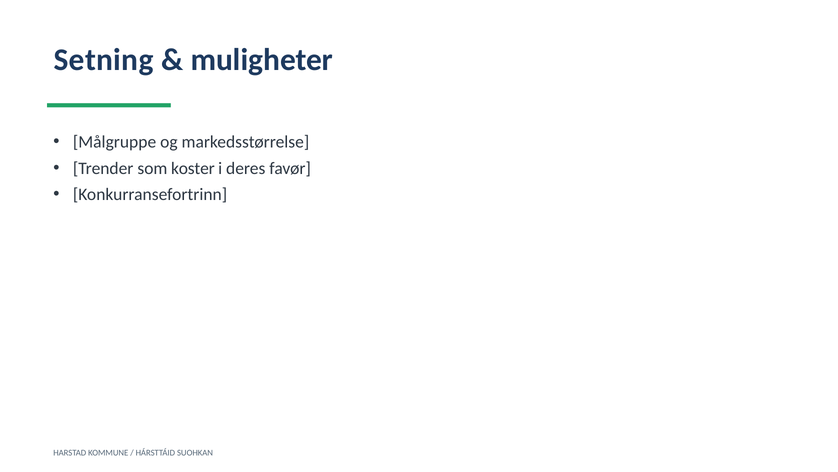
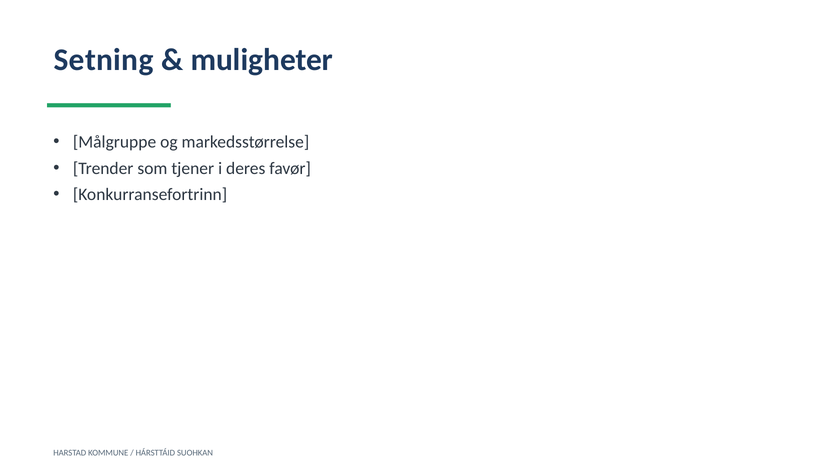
koster: koster -> tjener (193, 168)
